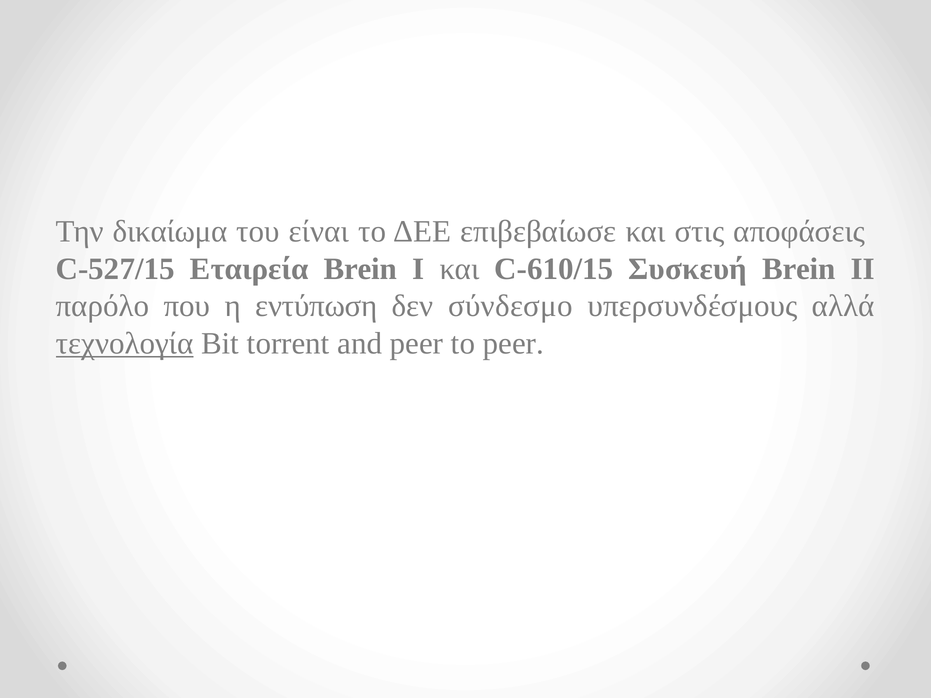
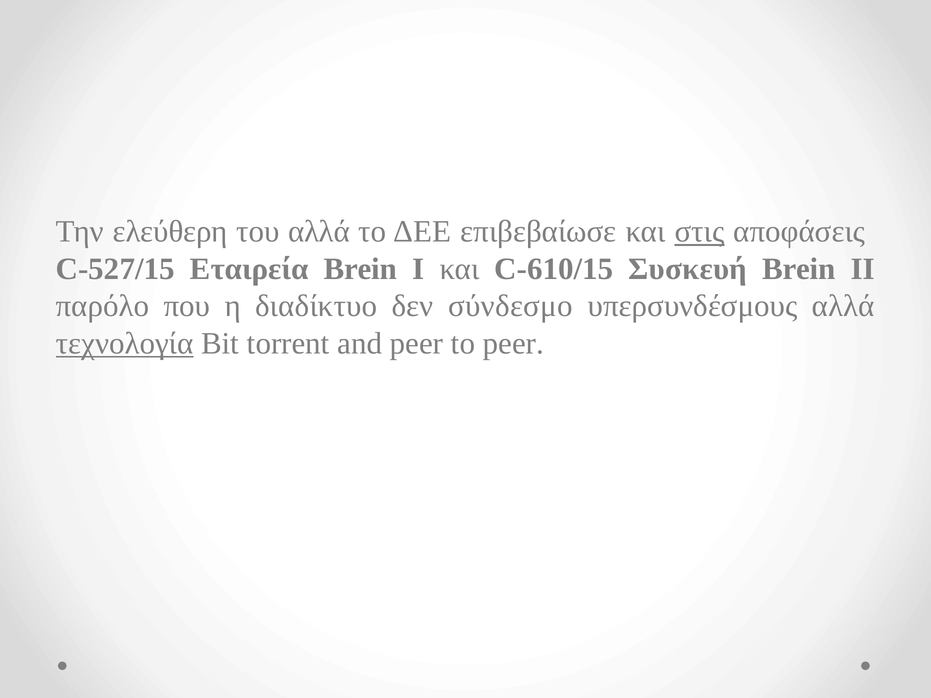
δικαίωμα: δικαίωμα -> ελεύθερη (170, 232)
του είναι: είναι -> αλλά (319, 232)
στις underline: none -> present (699, 232)
εντύπωση: εντύπωση -> διαδίκτυο (316, 306)
